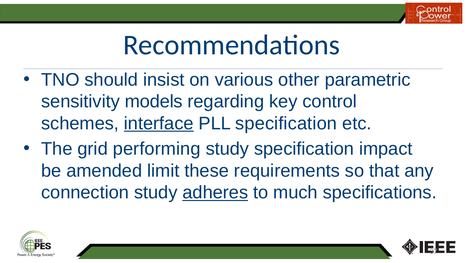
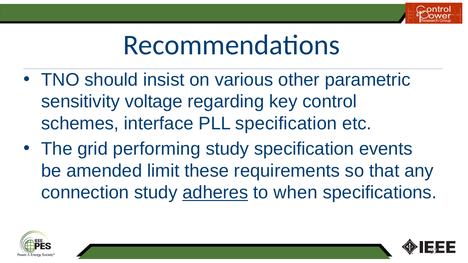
models: models -> voltage (154, 102)
interface underline: present -> none (159, 124)
impact: impact -> events (386, 149)
much: much -> when (295, 193)
